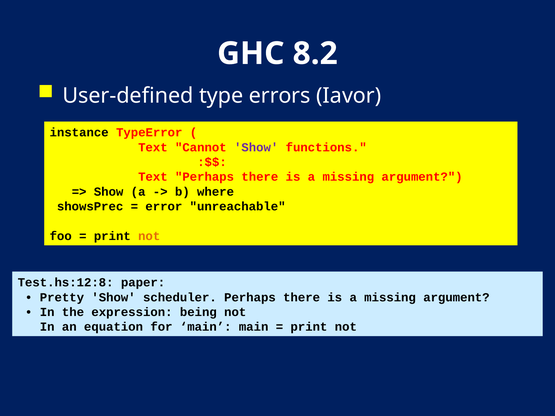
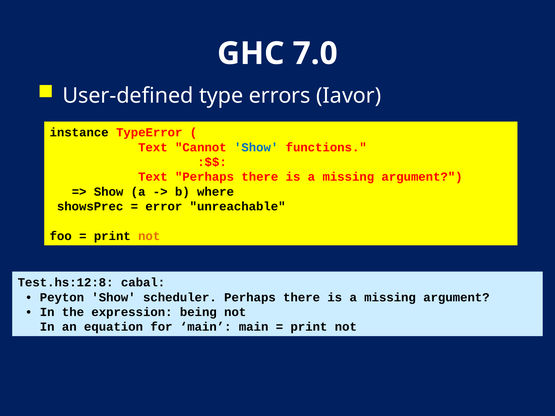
8.2: 8.2 -> 7.0 (315, 54)
Show colour: purple -> blue (256, 147)
paper: paper -> cabal (143, 283)
Pretty: Pretty -> Peyton (62, 298)
